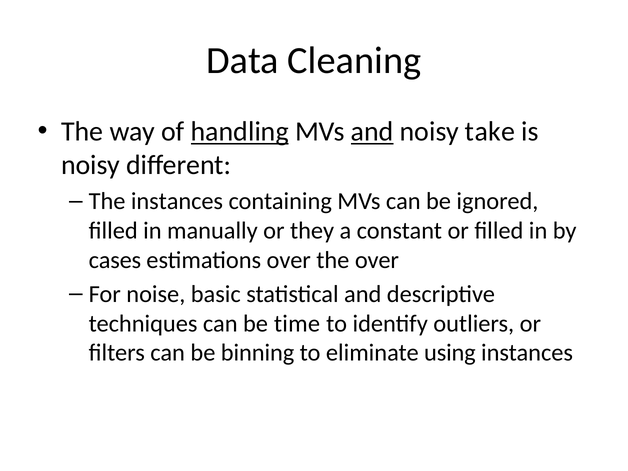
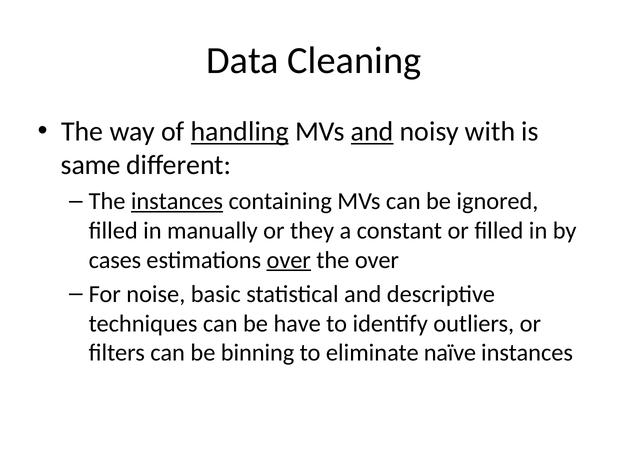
take: take -> with (490, 132)
noisy: noisy -> same (91, 165)
instances underline: none -> present (177, 201)
over underline: none -> present (289, 260)
time: time -> have (297, 323)
using: using -> naïve (450, 353)
